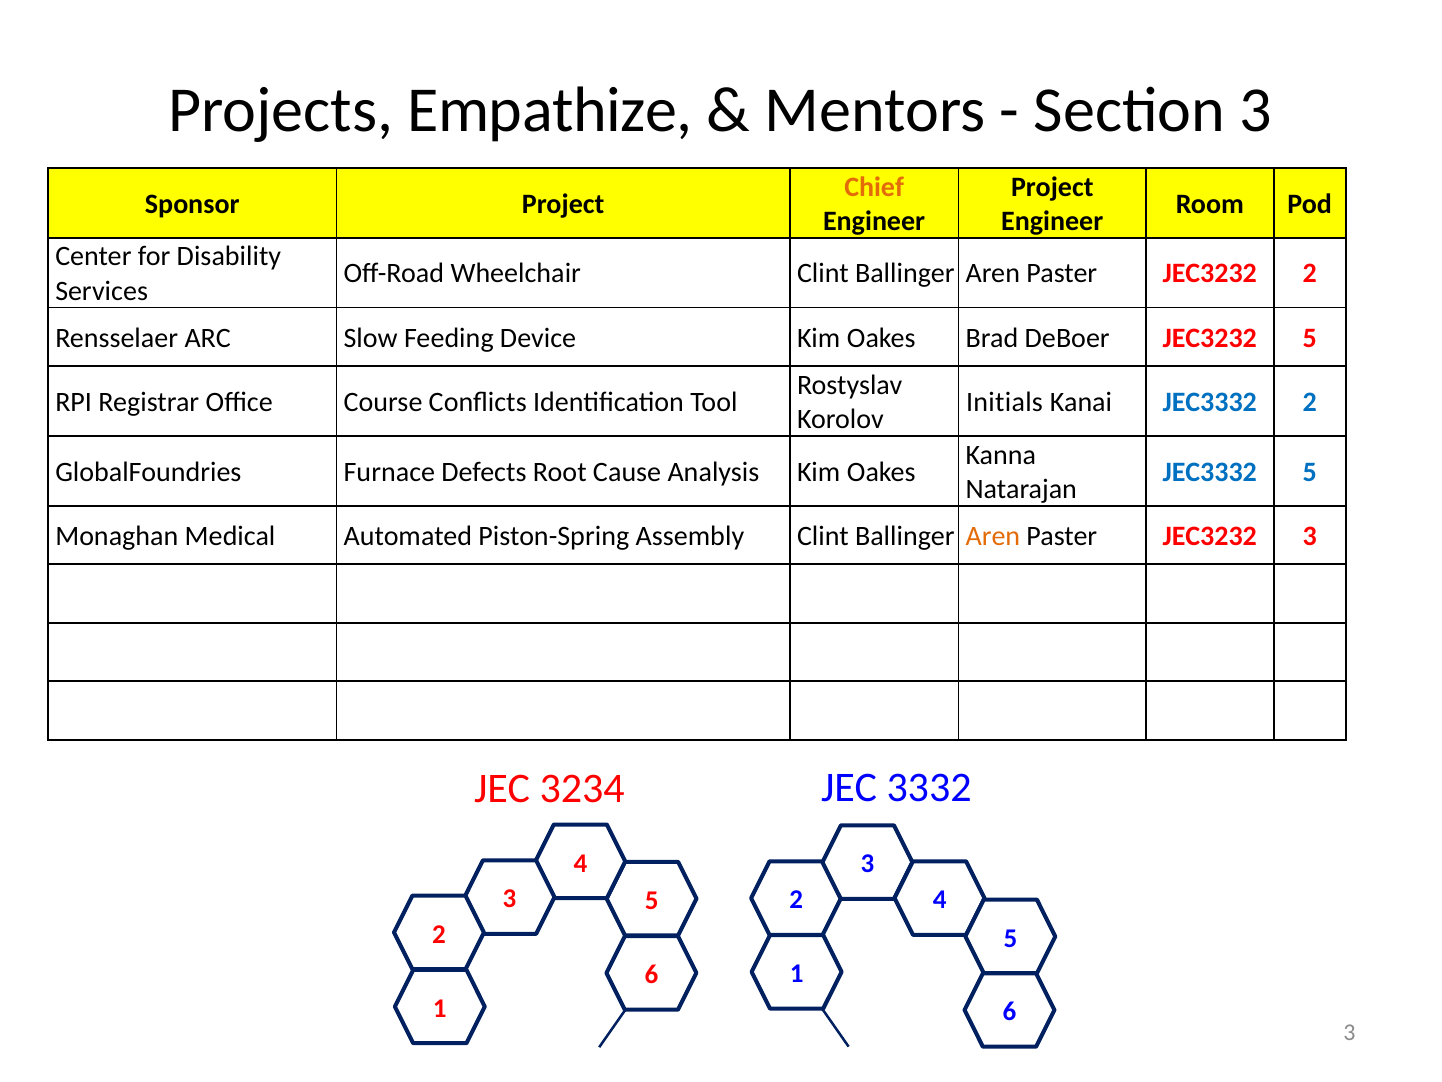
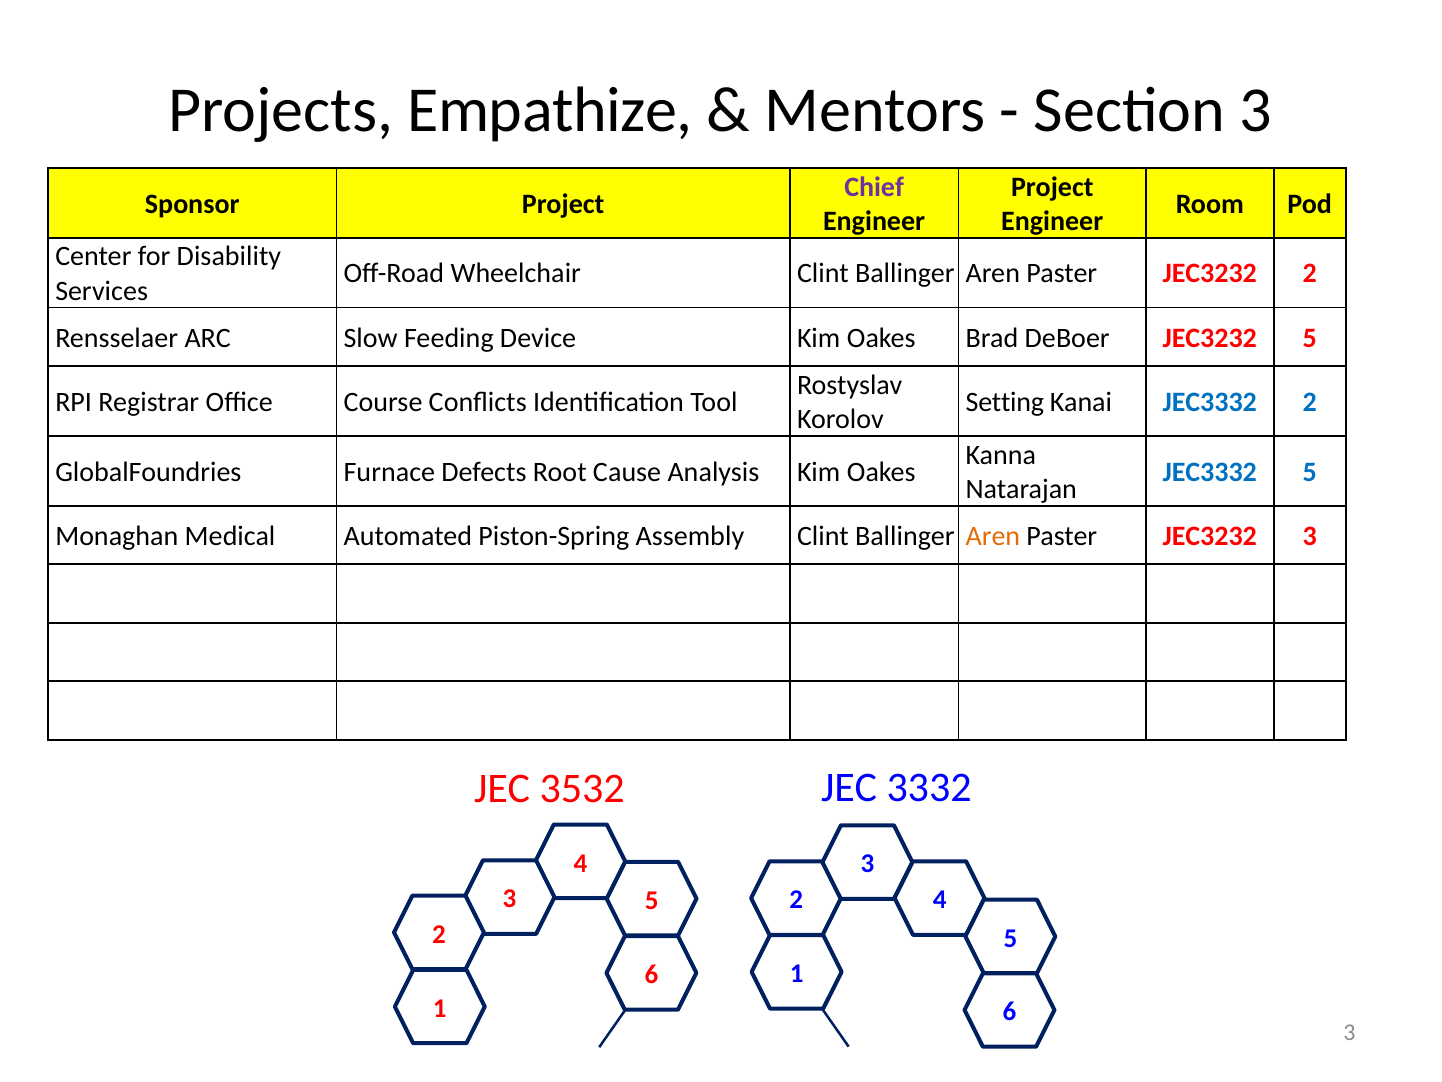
Chief colour: orange -> purple (874, 187)
Initials: Initials -> Setting (1005, 402)
3234: 3234 -> 3532 (582, 788)
